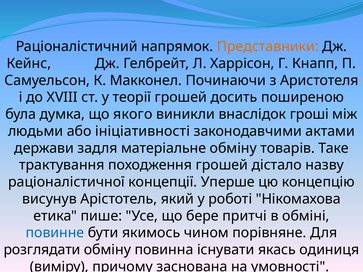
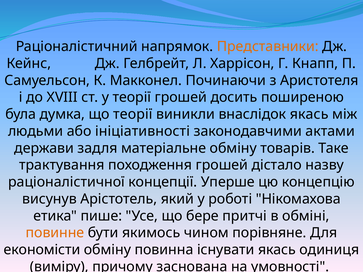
що якого: якого -> теорії (133, 114)
внаслідок гроші: гроші -> якась (309, 114)
повинне colour: blue -> orange (55, 233)
розглядати: розглядати -> економісти (42, 250)
